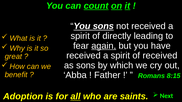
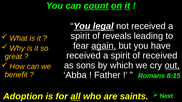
You sons: sons -> legal (103, 26)
directly: directly -> reveals (117, 36)
out underline: none -> present (172, 66)
